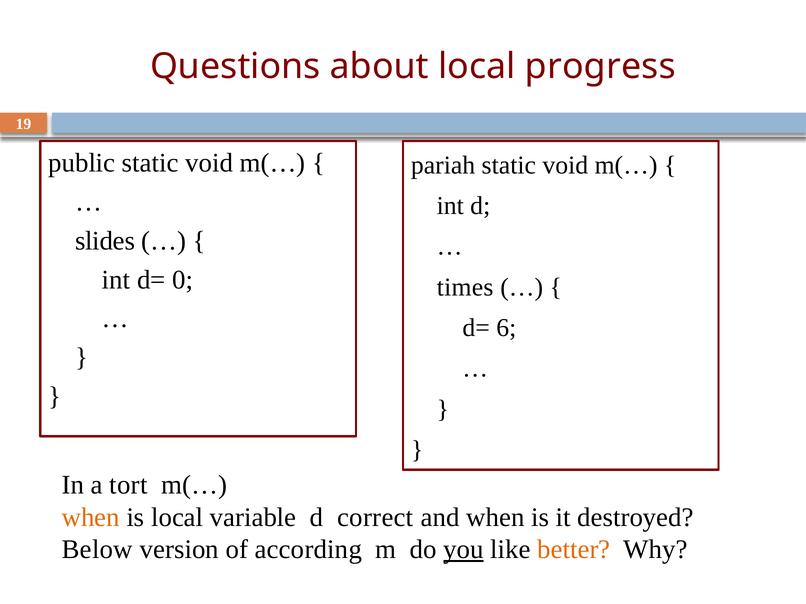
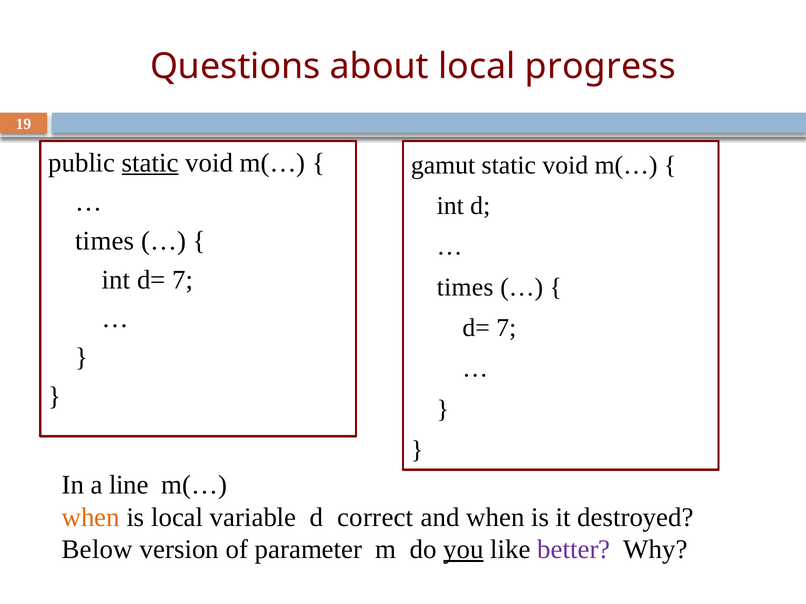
static underline: none -> present (150, 163)
pariah: pariah -> gamut (443, 165)
slides: slides -> times (105, 241)
int d= 0: 0 -> 7 (183, 280)
6: 6 -> 7 (506, 328)
tort: tort -> line (129, 485)
according: according -> parameter (308, 550)
better colour: orange -> purple (574, 550)
